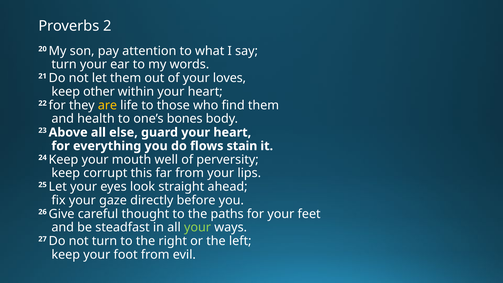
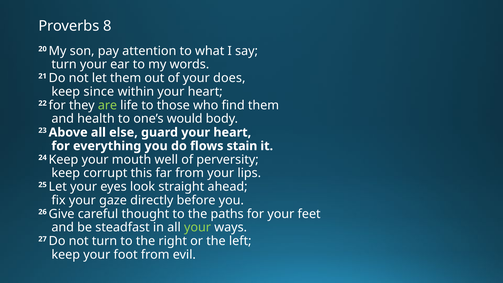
2: 2 -> 8 (107, 26)
loves: loves -> does (229, 78)
other: other -> since (99, 92)
are colour: yellow -> light green (107, 105)
bones: bones -> would (185, 119)
